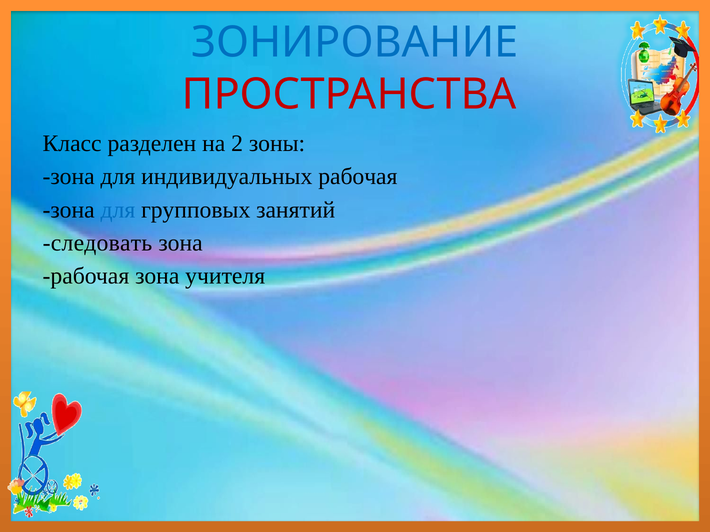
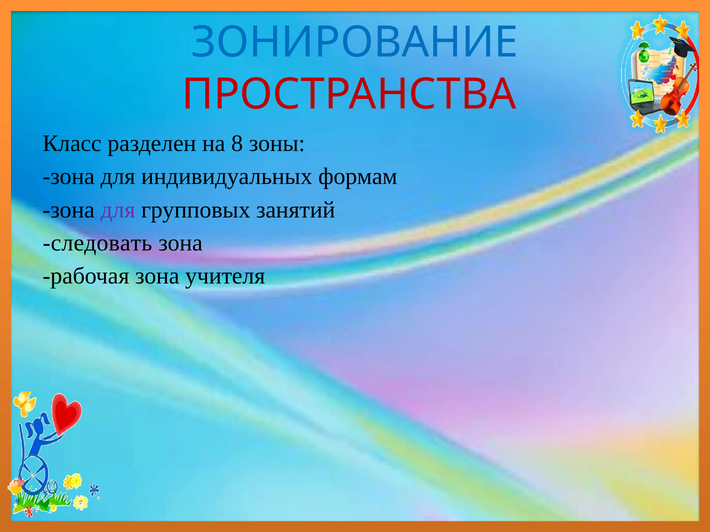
2: 2 -> 8 (237, 144)
индивидуальных рабочая: рабочая -> формам (358, 177)
для colour: blue -> purple (118, 210)
